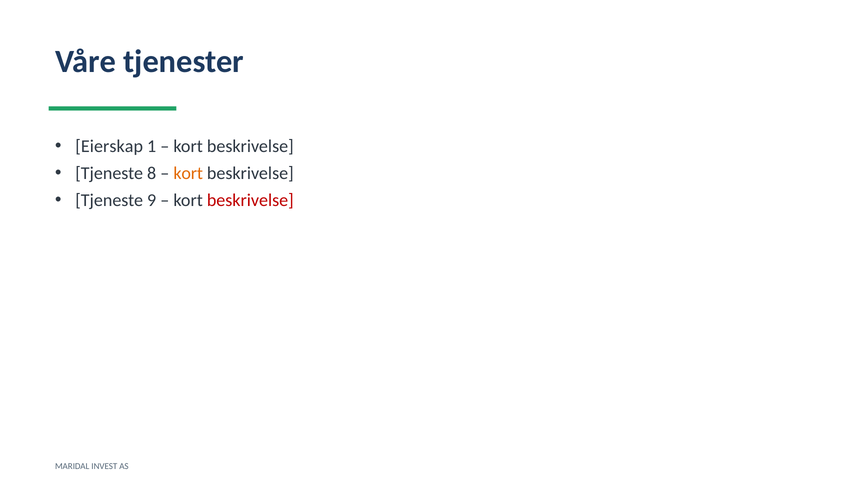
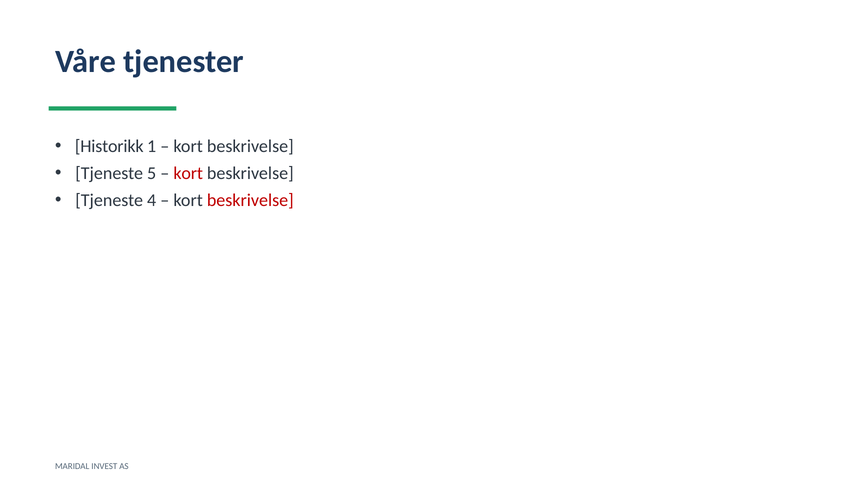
Eierskap: Eierskap -> Historikk (109, 147)
8: 8 -> 5 (152, 174)
kort colour: orange -> red (188, 174)
9: 9 -> 4 (152, 201)
